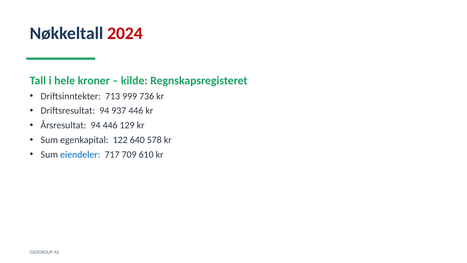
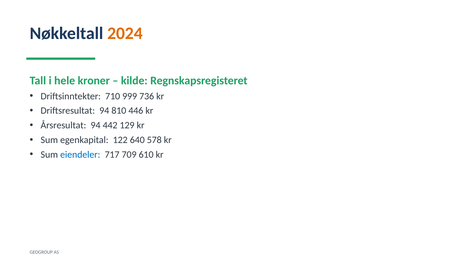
2024 colour: red -> orange (125, 33)
713: 713 -> 710 (113, 96)
937: 937 -> 810 (119, 111)
94 446: 446 -> 442 (110, 125)
